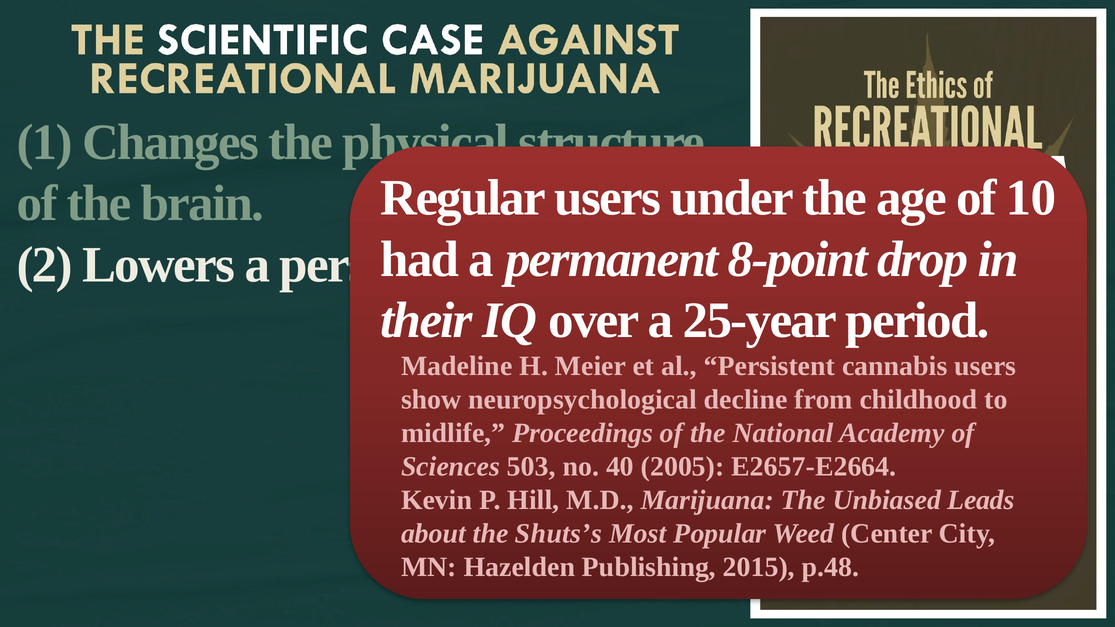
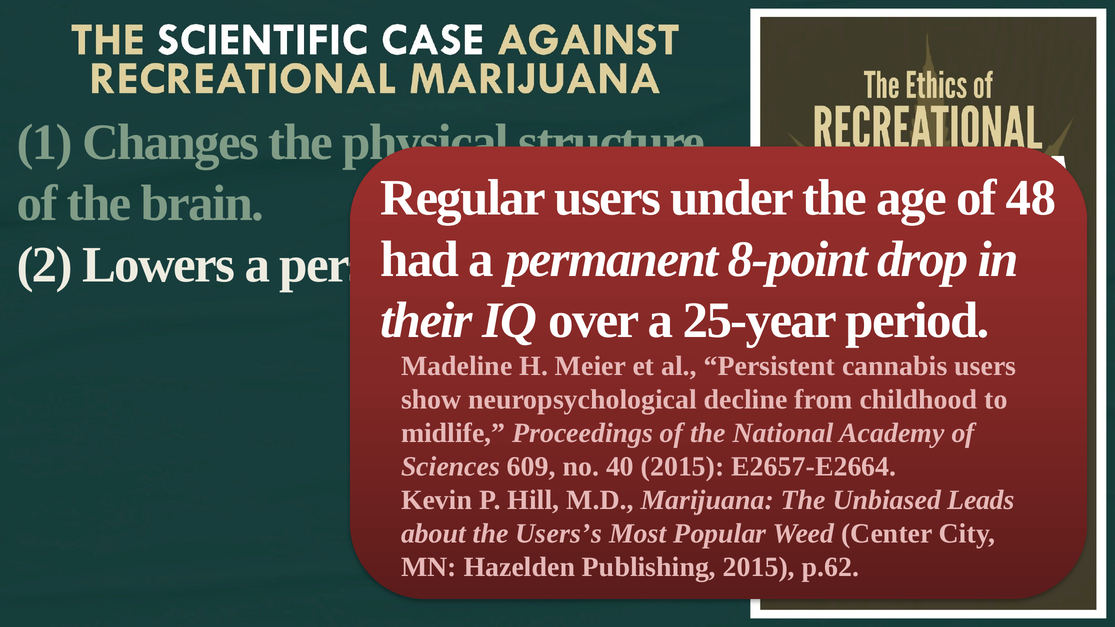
10: 10 -> 48 (1031, 198)
503: 503 -> 609 (531, 467)
40 2005: 2005 -> 2015 (683, 467)
Shuts’s: Shuts’s -> Users’s (558, 534)
p.48: p.48 -> p.62 (830, 567)
